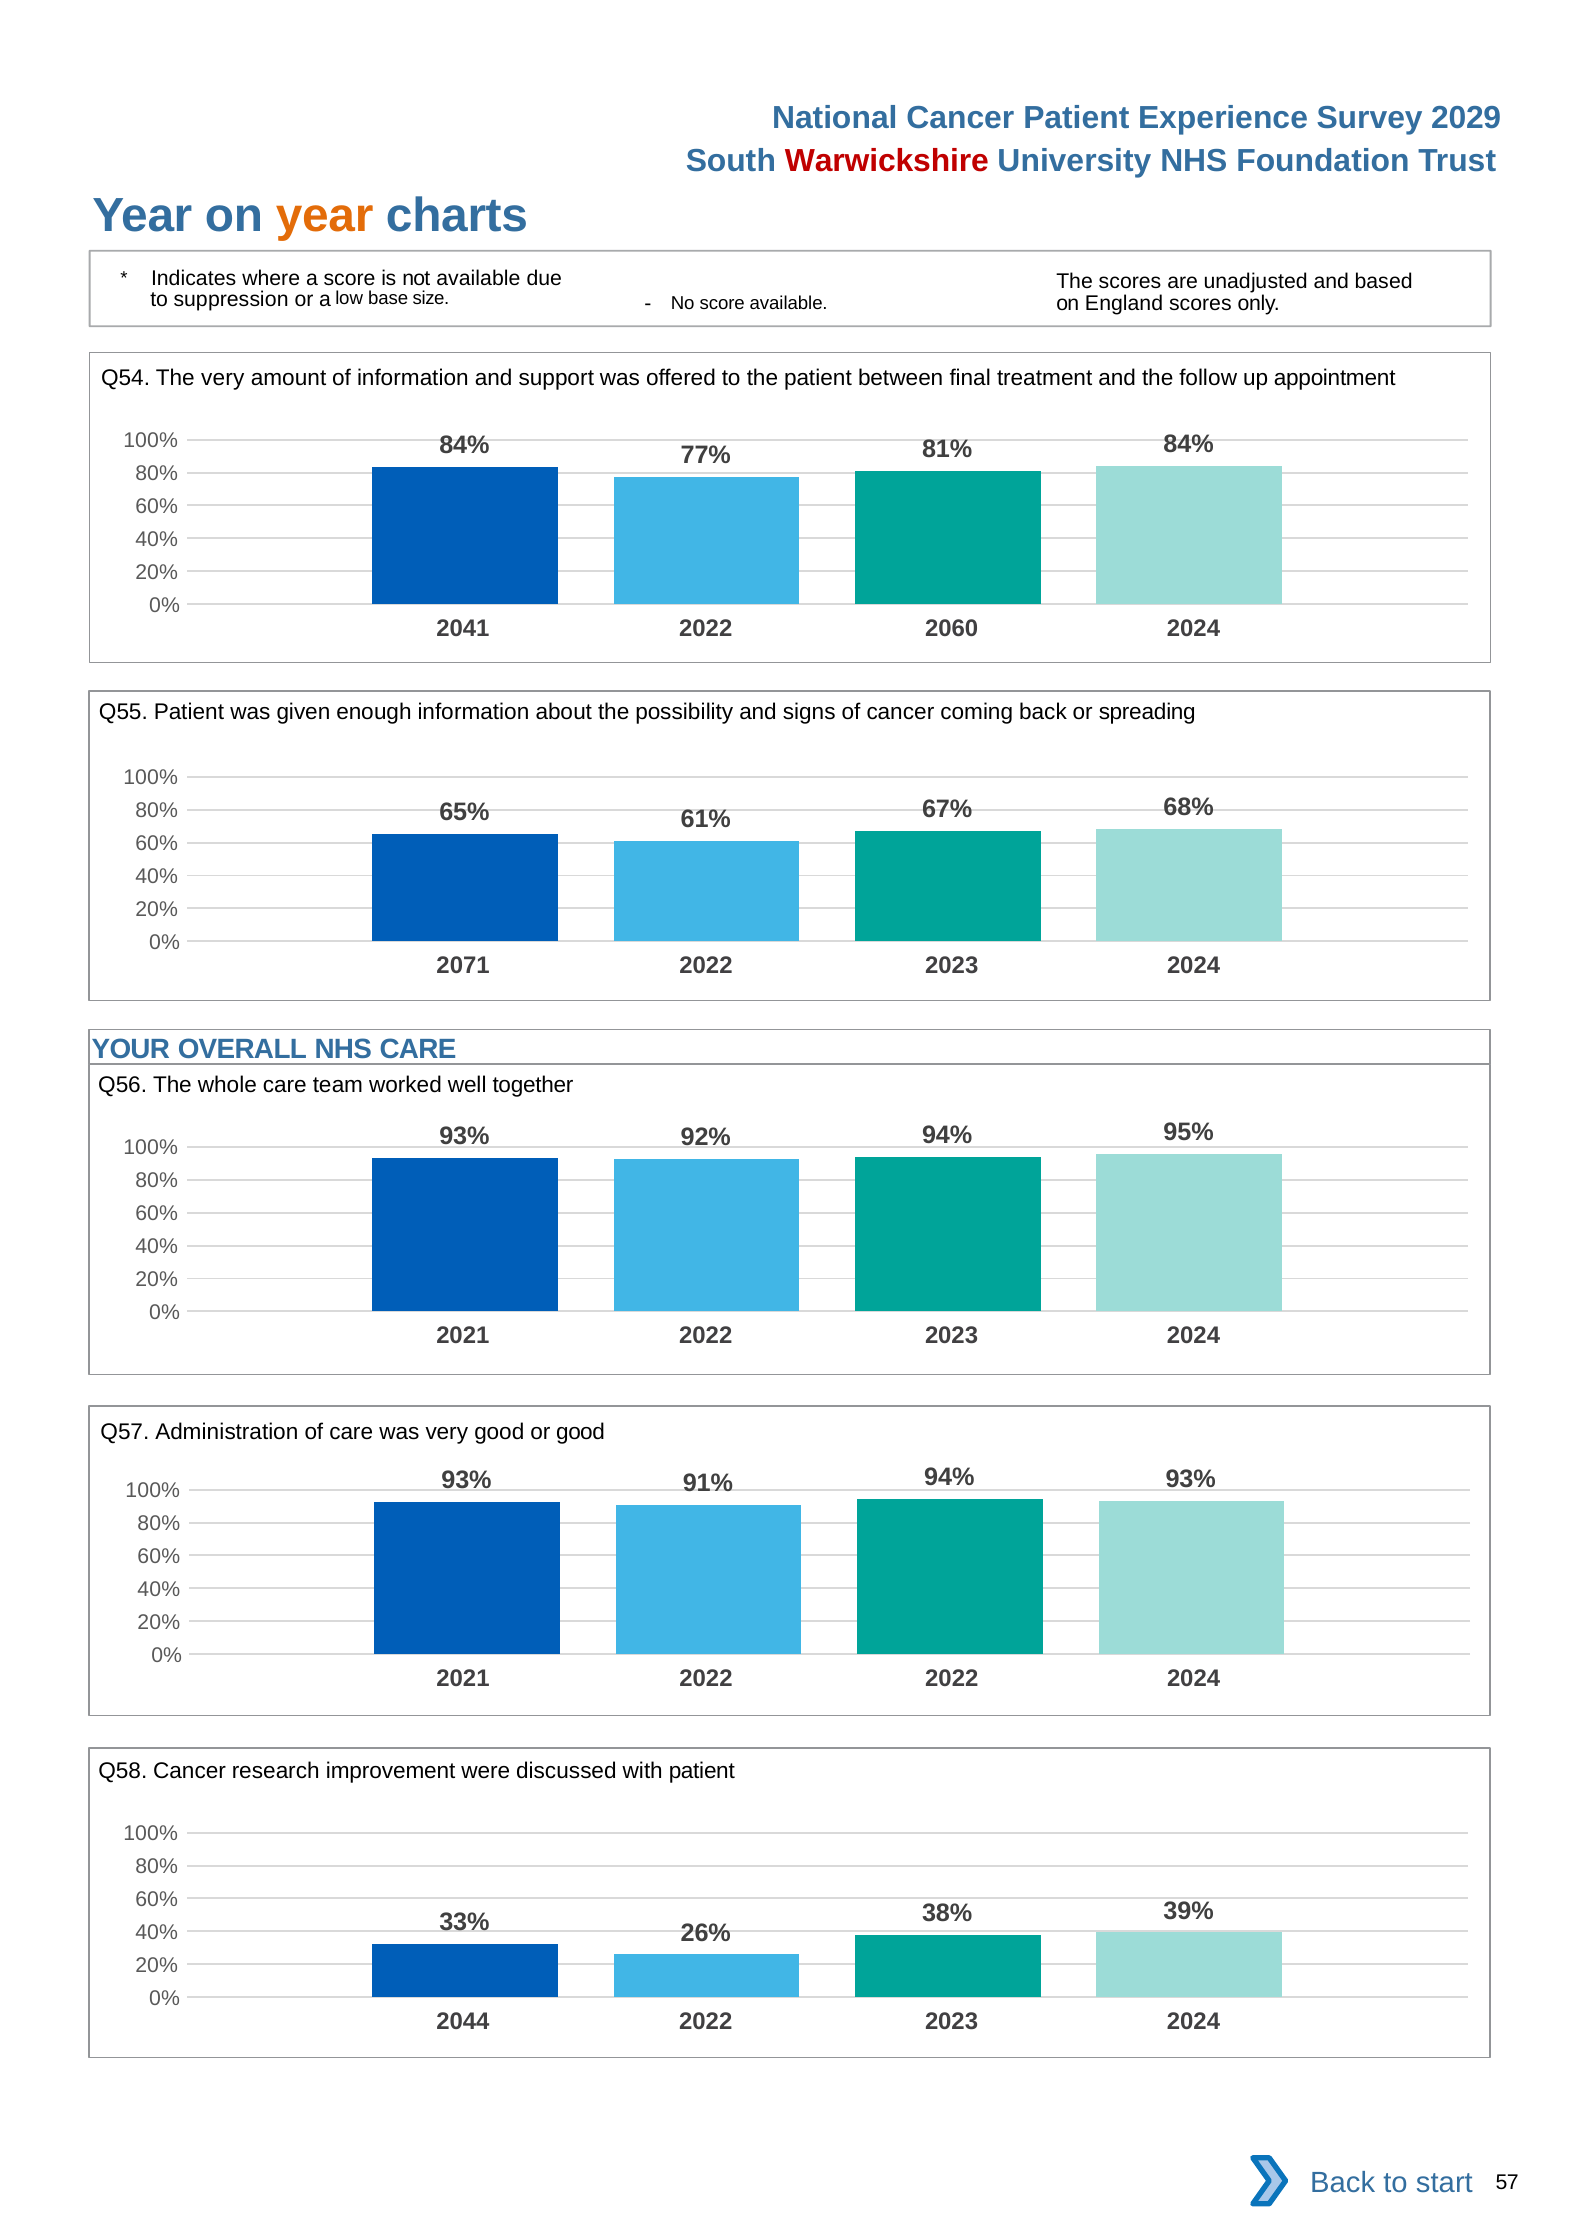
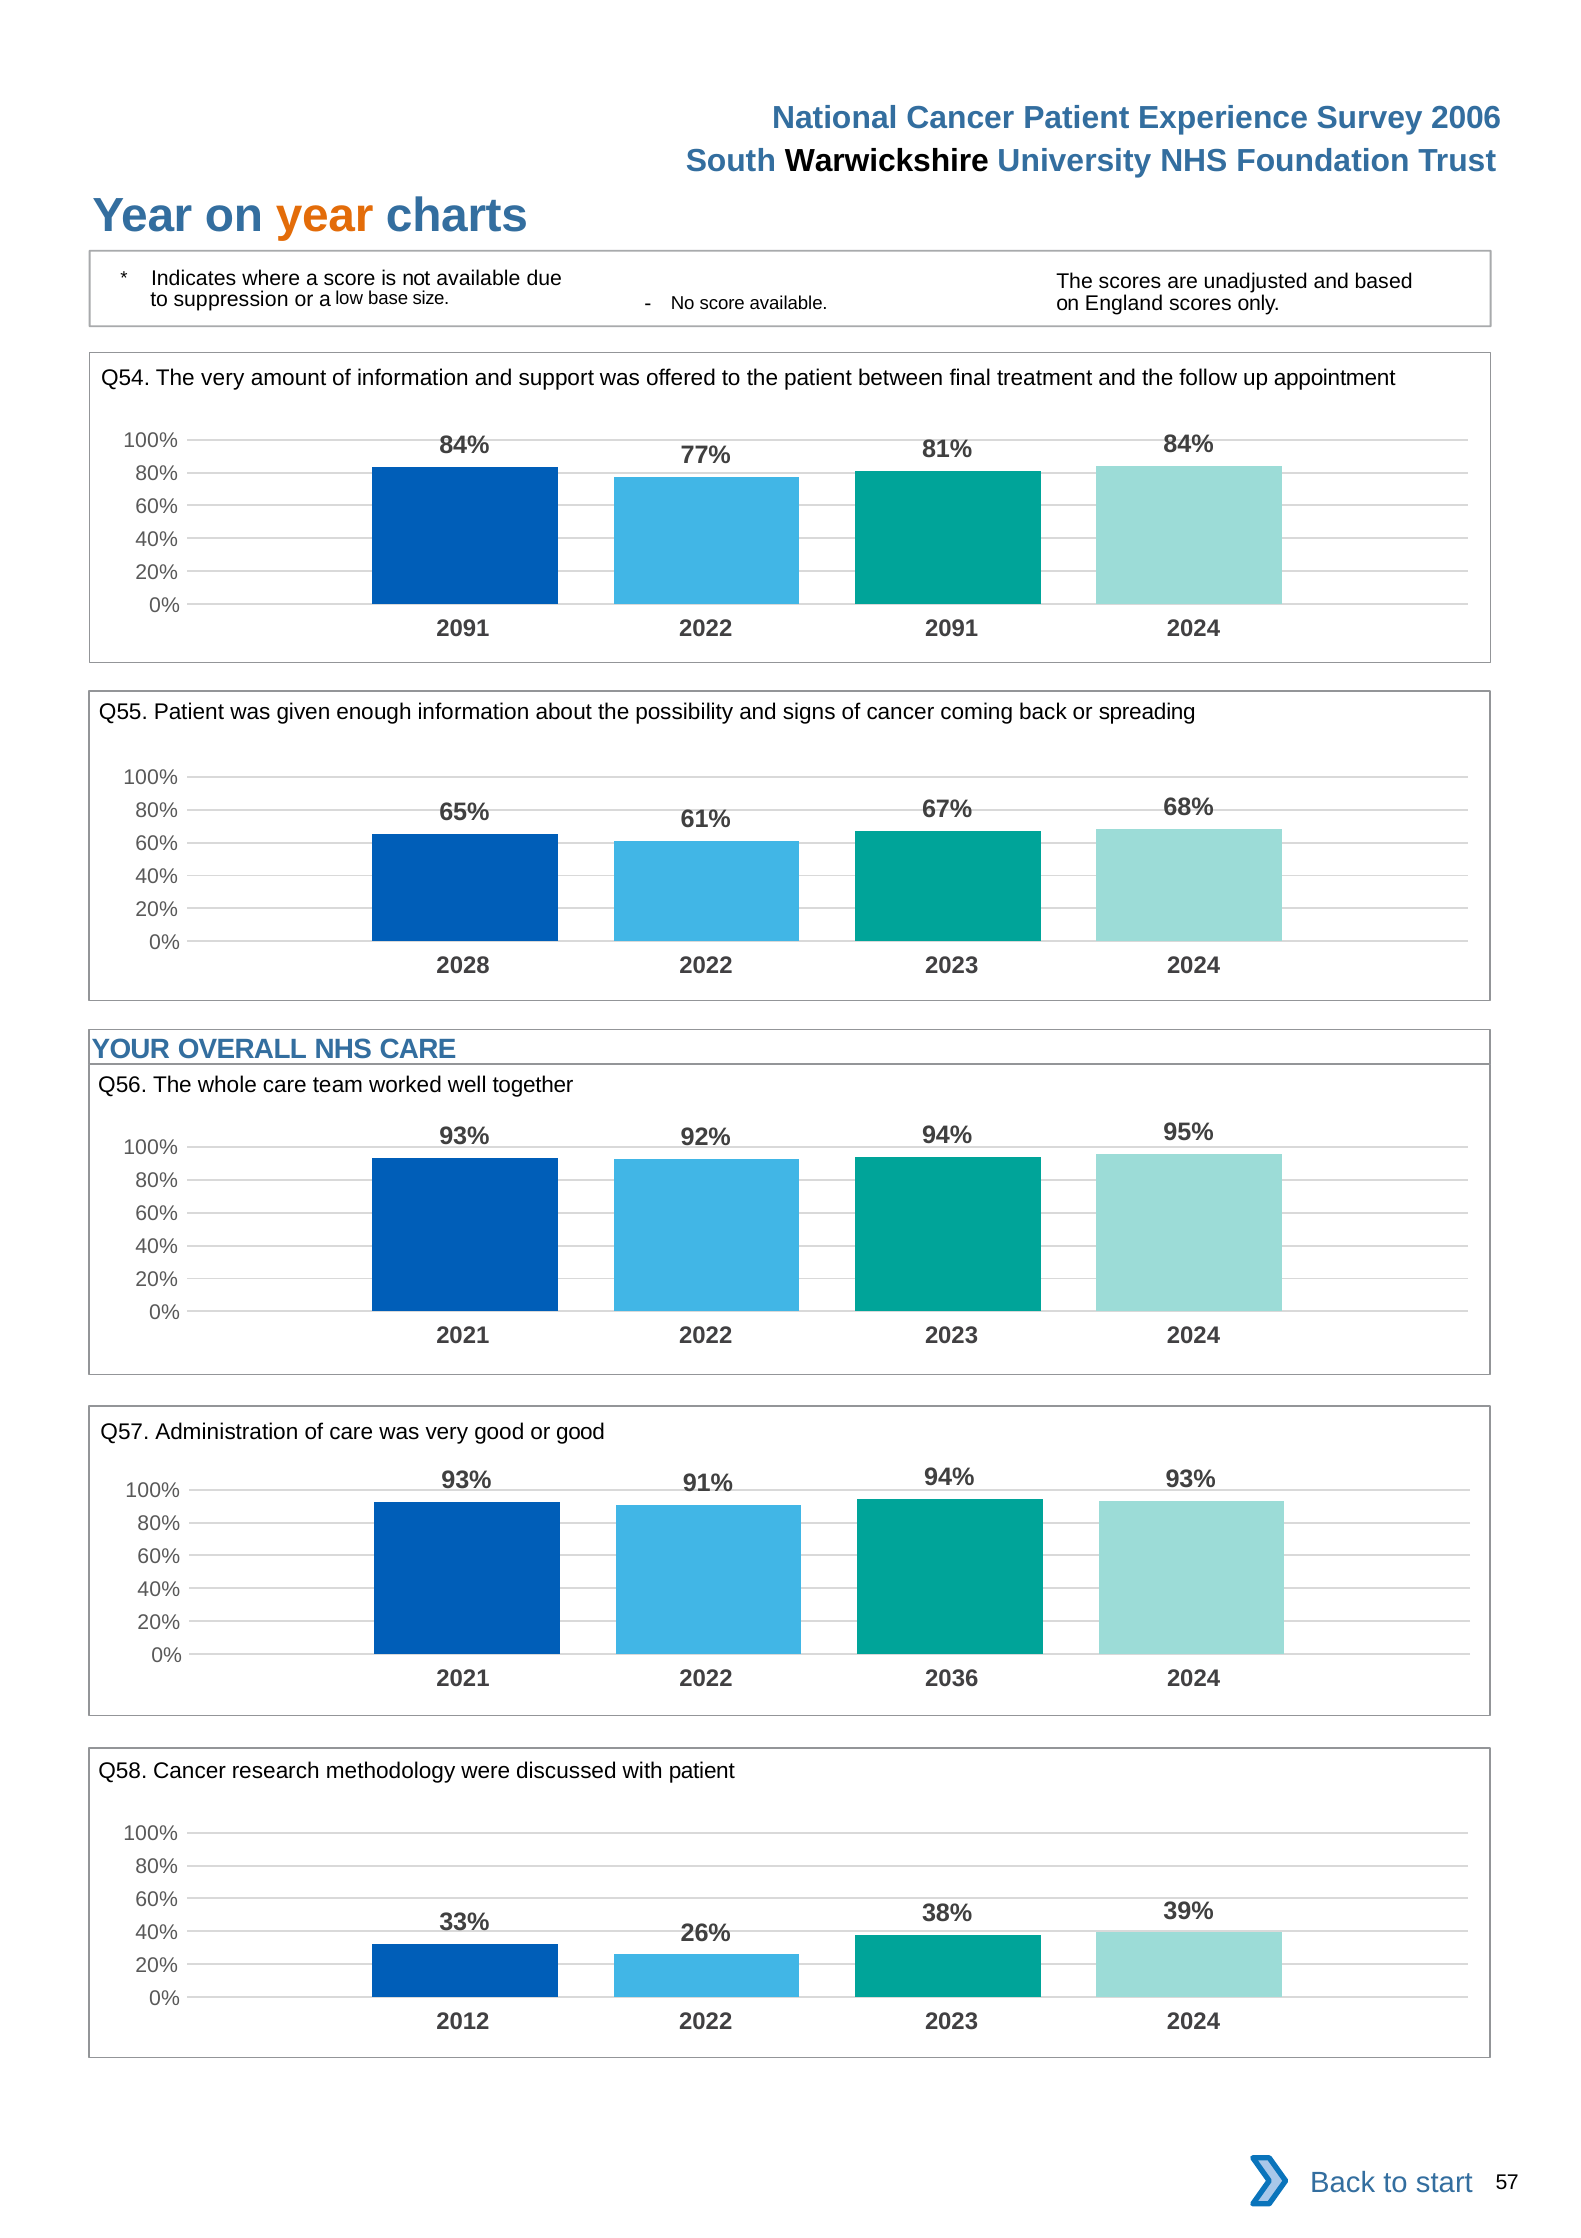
2029: 2029 -> 2006 (1466, 118)
Warwickshire colour: red -> black (887, 161)
2041: 2041 -> 2091 (463, 628)
2022 2060: 2060 -> 2091 (952, 628)
2071: 2071 -> 2028 (463, 965)
2022 2022: 2022 -> 2036 (952, 1678)
improvement: improvement -> methodology (391, 1770)
2044: 2044 -> 2012 (463, 2021)
